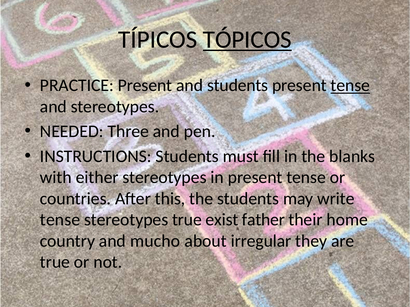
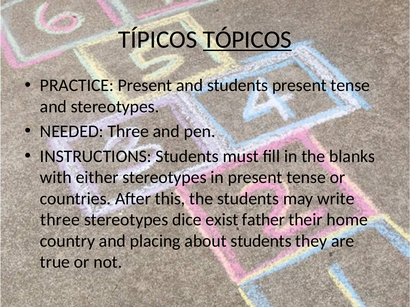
tense underline: present -> none (350, 86)
tense: tense -> three (60, 220)
stereotypes true: true -> dice (187, 220)
mucho: mucho -> placing (155, 241)
about irregular: irregular -> students (261, 241)
